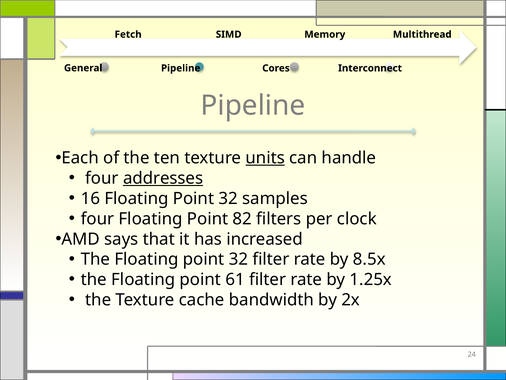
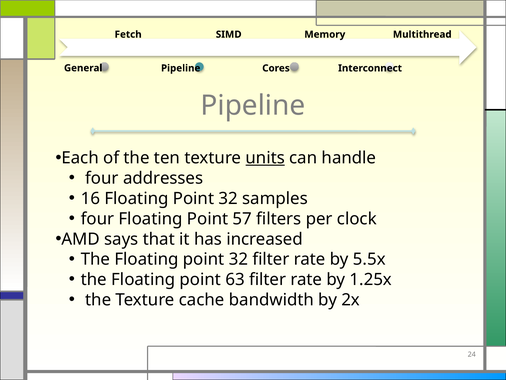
addresses underline: present -> none (163, 178)
82: 82 -> 57 (242, 219)
8.5x: 8.5x -> 5.5x (369, 259)
61: 61 -> 63 (235, 279)
